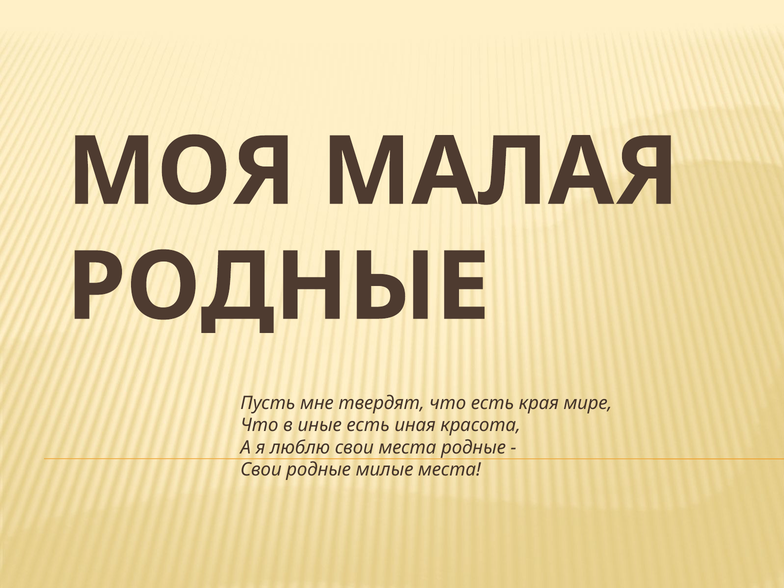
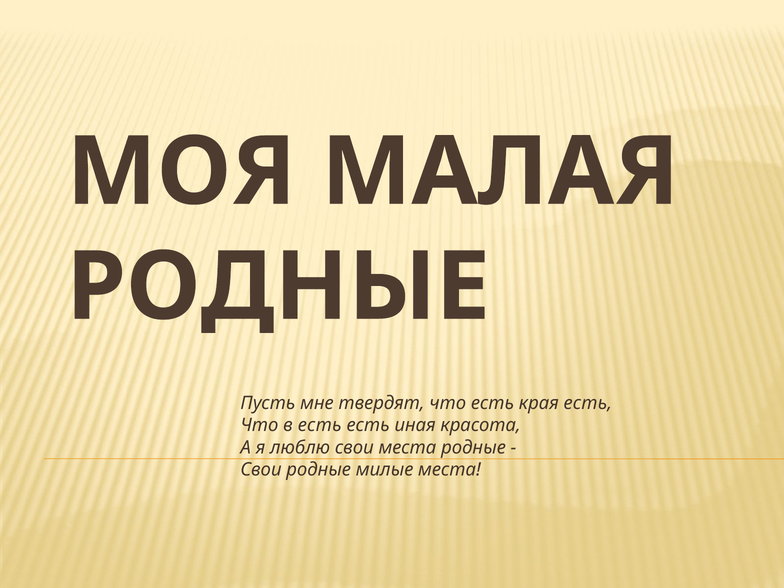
края мире: мире -> есть (588, 403)
в иные: иные -> есть (320, 425)
